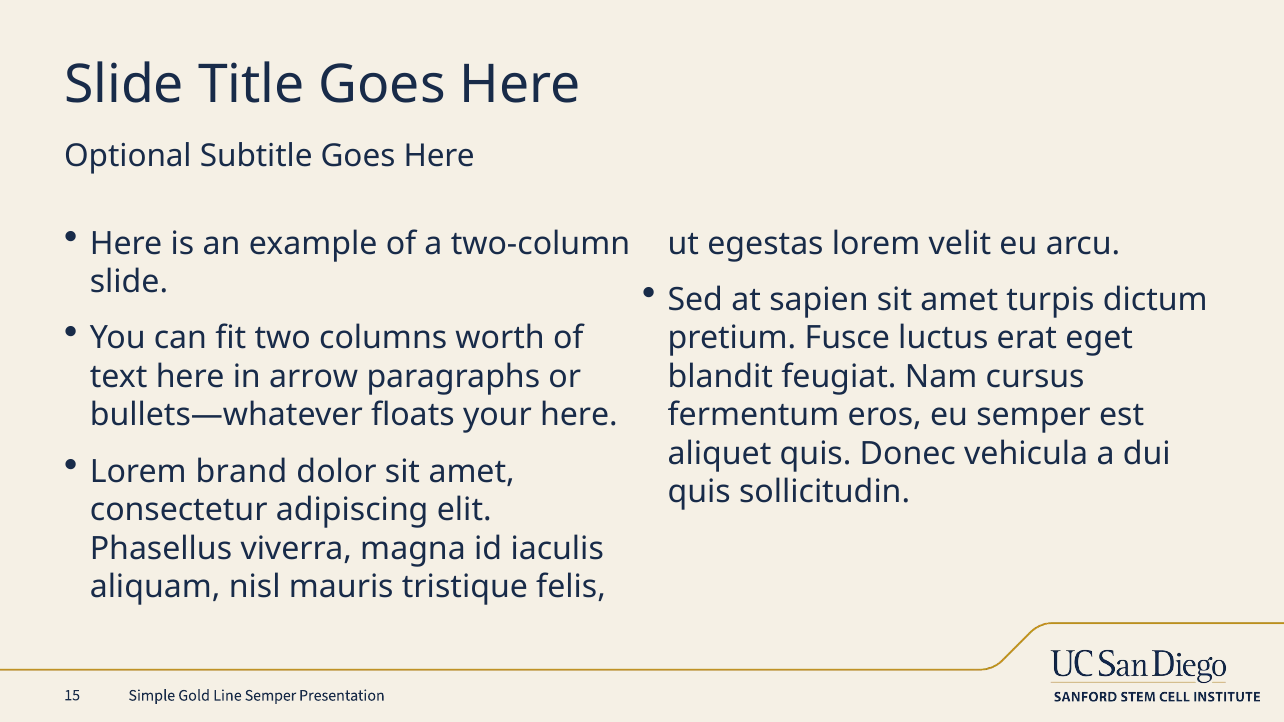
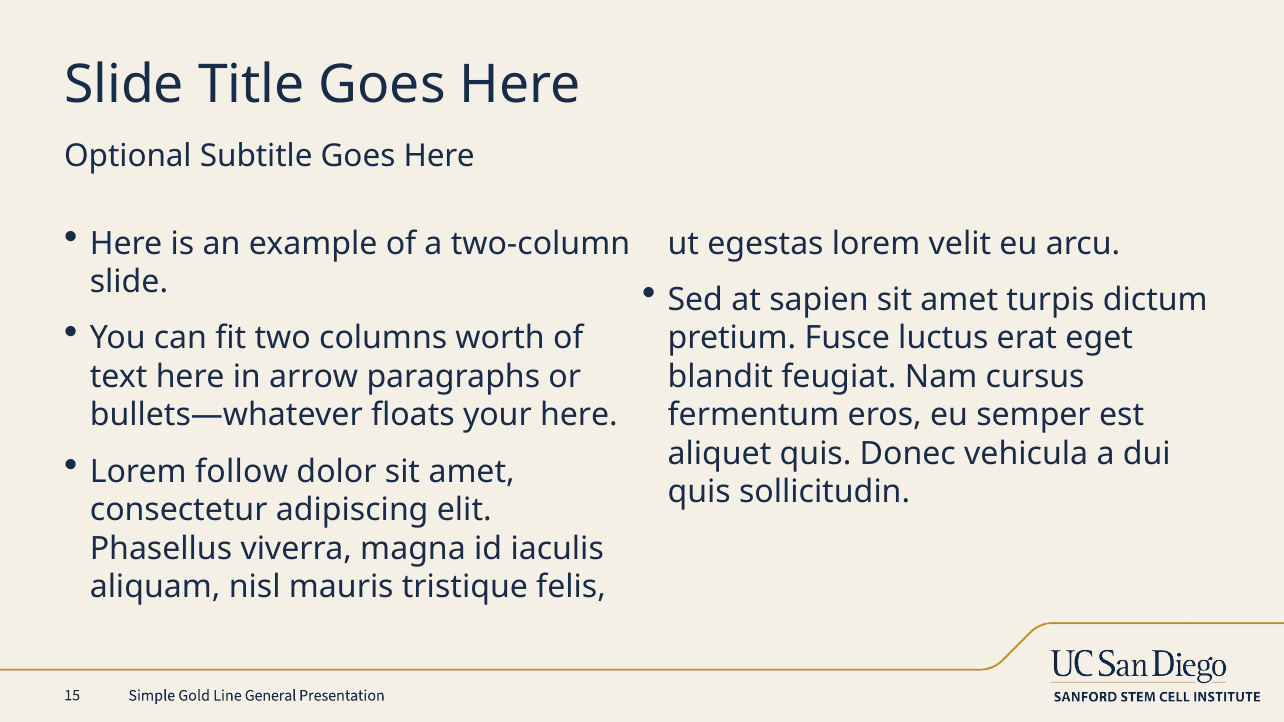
brand: brand -> follow (242, 472)
Line Semper: Semper -> General (270, 696)
